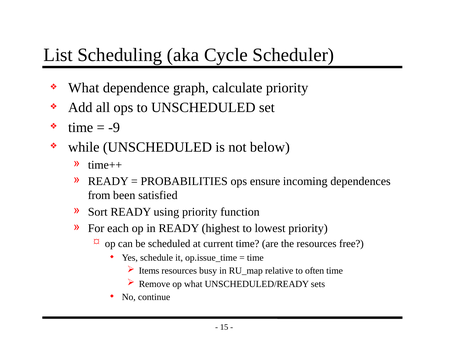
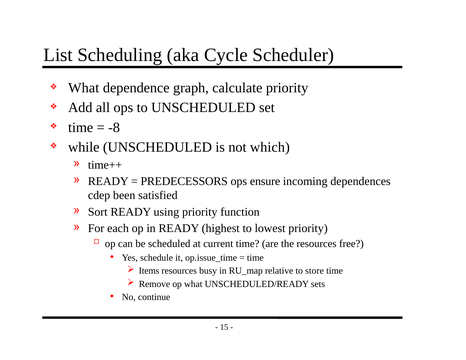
-9: -9 -> -8 (114, 127)
below: below -> which (270, 147)
PROBABILITIES: PROBABILITIES -> PREDECESSORS (184, 181)
from: from -> cdep (99, 195)
often: often -> store (315, 271)
